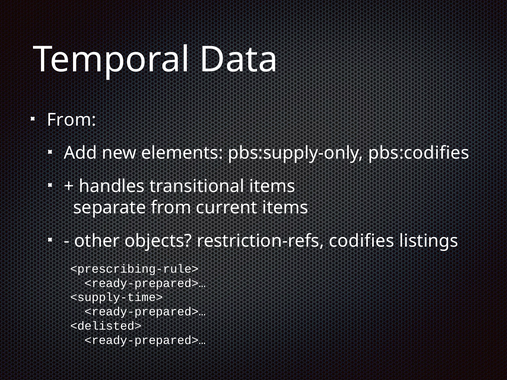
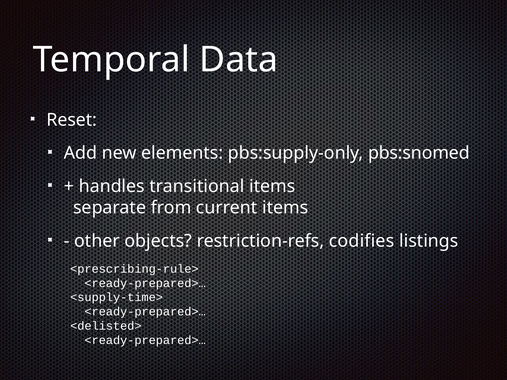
From: From -> Reset (72, 120)
pbs:codifies: pbs:codifies -> pbs:snomed (419, 153)
